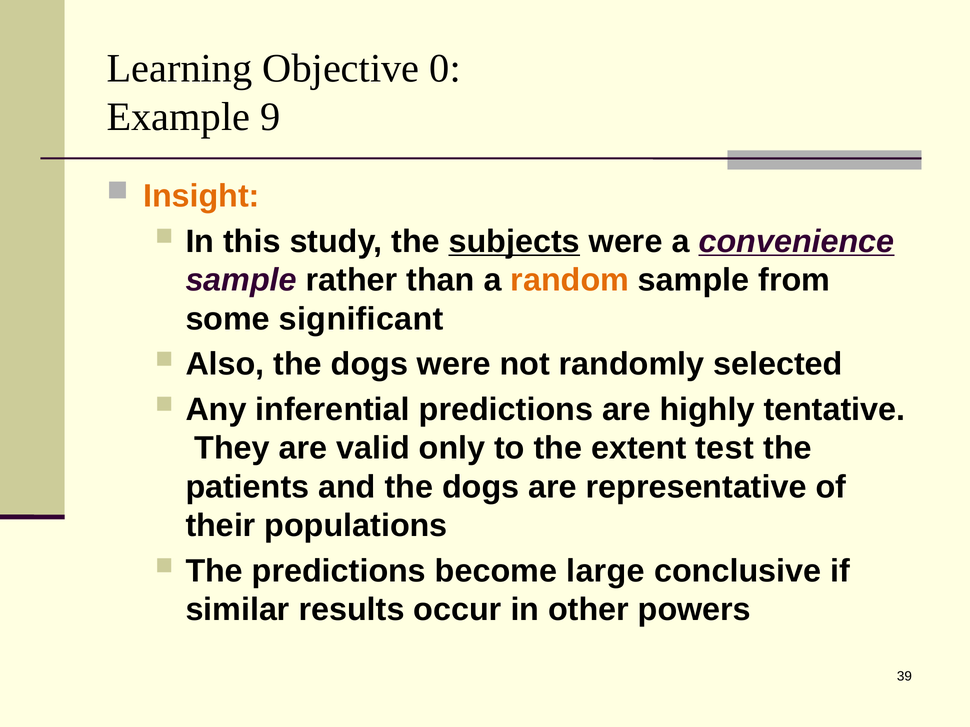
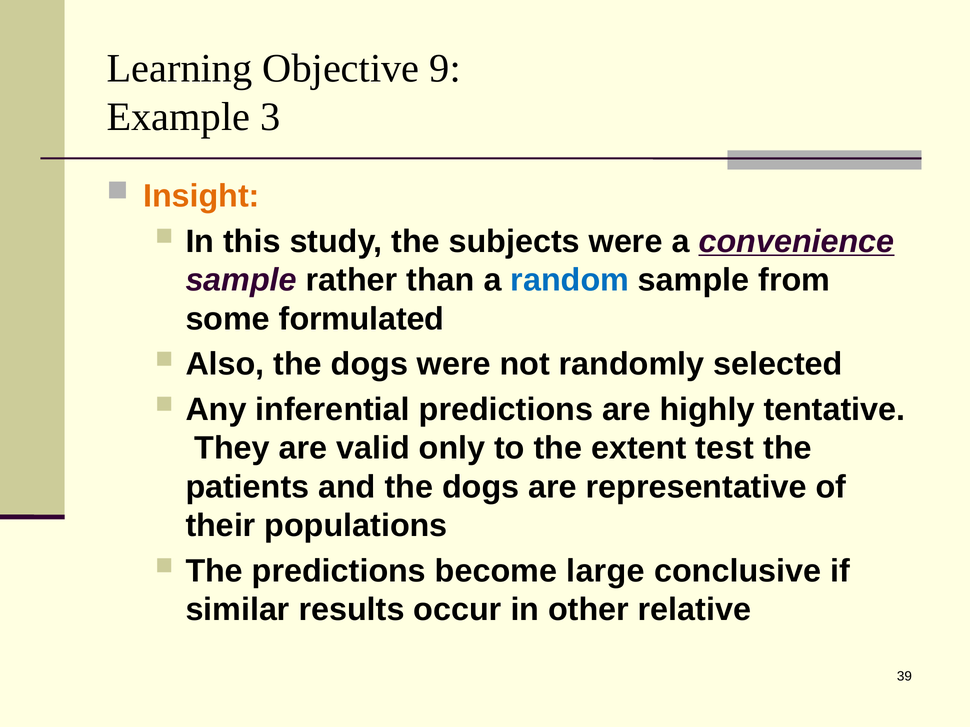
0: 0 -> 9 (445, 69)
9: 9 -> 3 (270, 117)
subjects underline: present -> none (514, 242)
random colour: orange -> blue (570, 280)
significant: significant -> formulated (362, 319)
powers: powers -> relative (694, 610)
